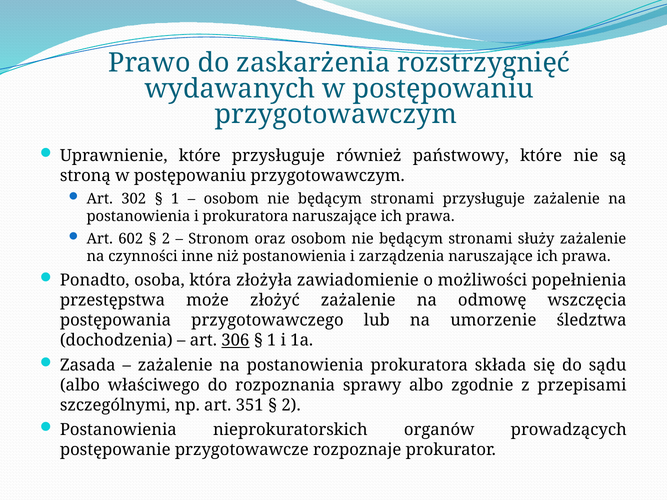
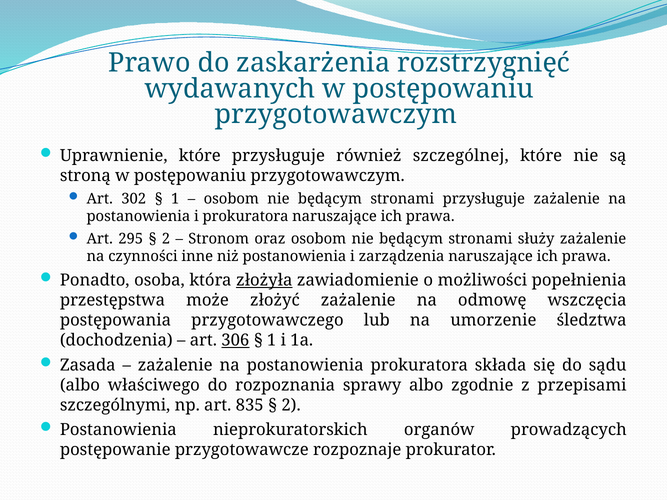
państwowy: państwowy -> szczególnej (461, 156)
602: 602 -> 295 (131, 239)
złożyła underline: none -> present (264, 280)
351: 351 -> 835 (250, 405)
